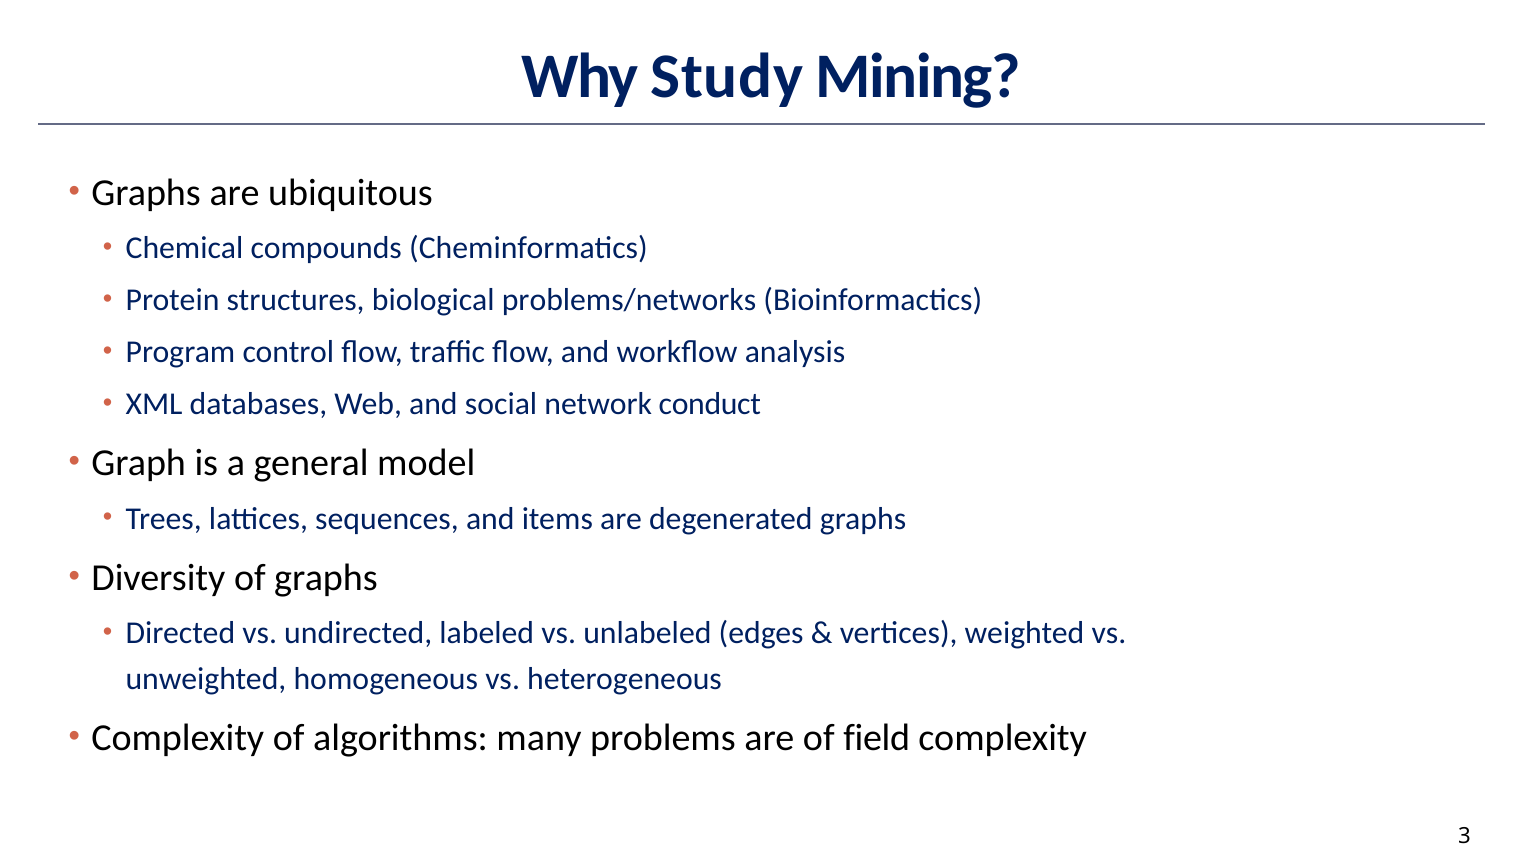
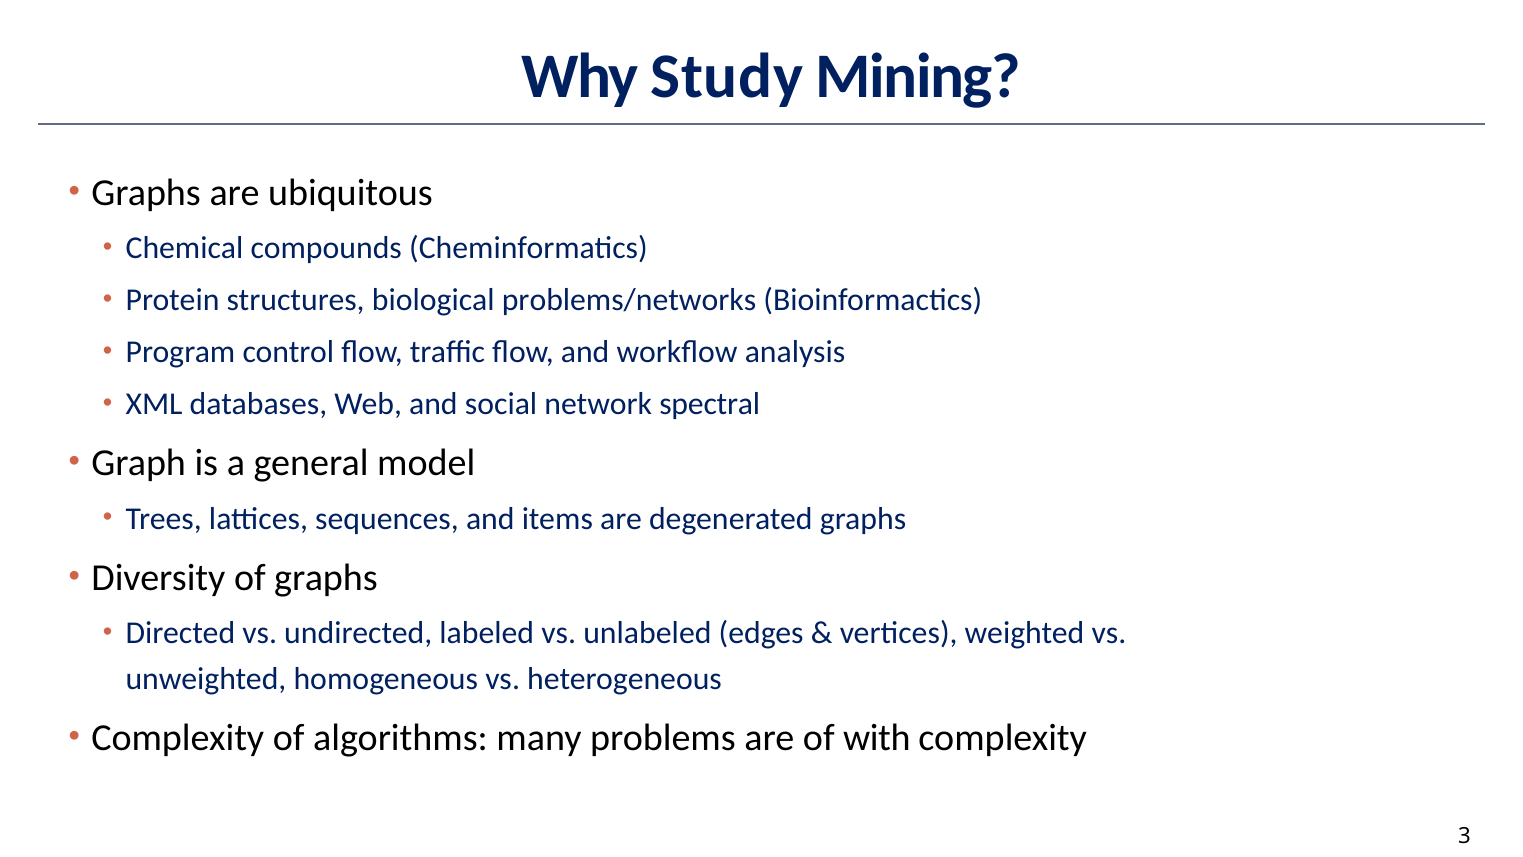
conduct: conduct -> spectral (710, 404)
field: field -> with (877, 738)
